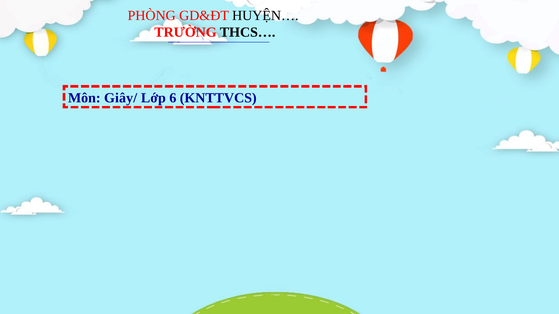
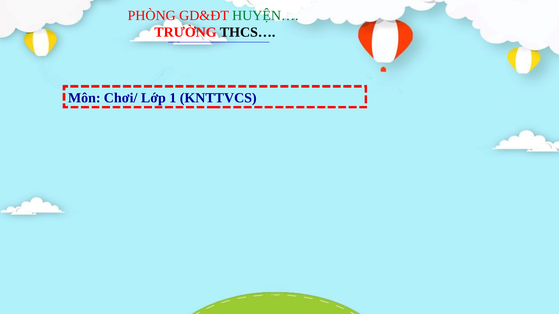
HUYỆN… colour: black -> green (265, 16)
Giây/: Giây/ -> Chơi/ (121, 98)
6: 6 -> 1 (173, 98)
